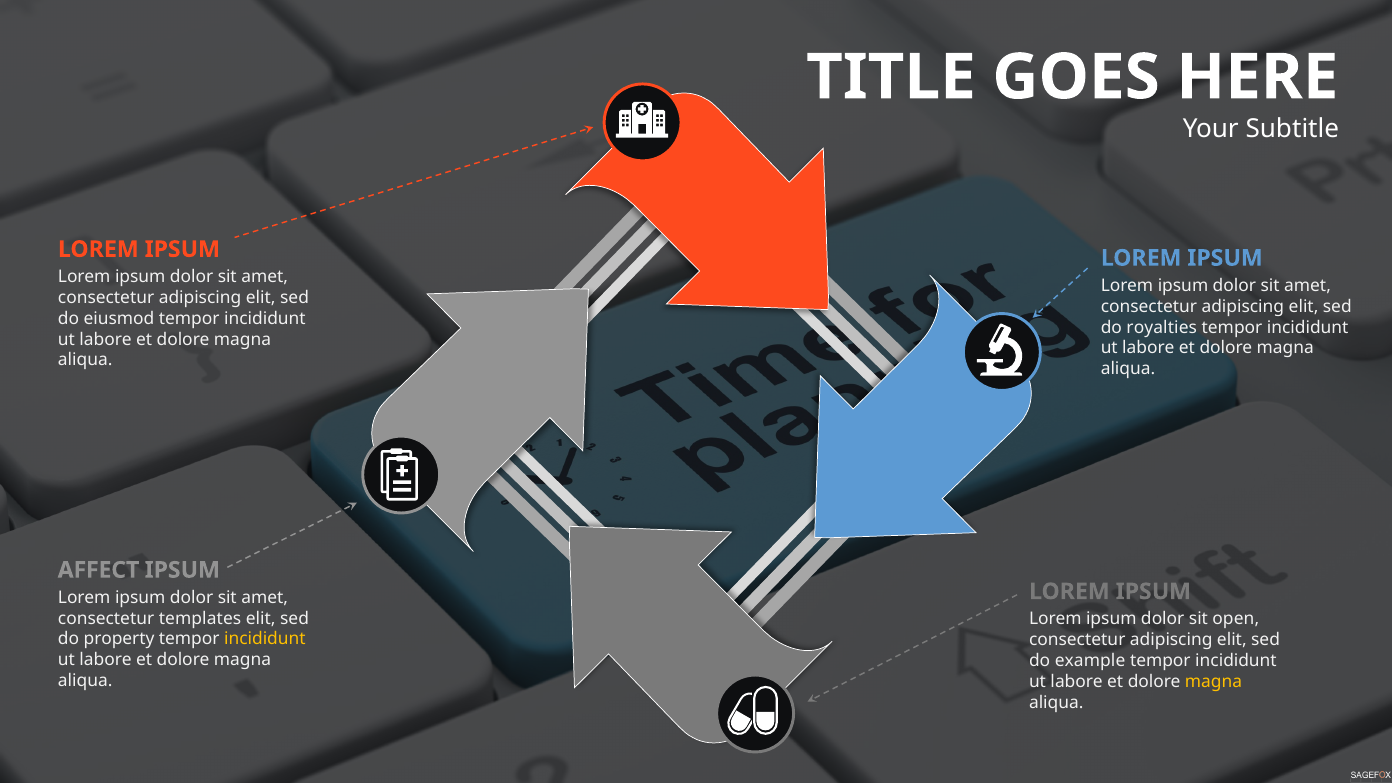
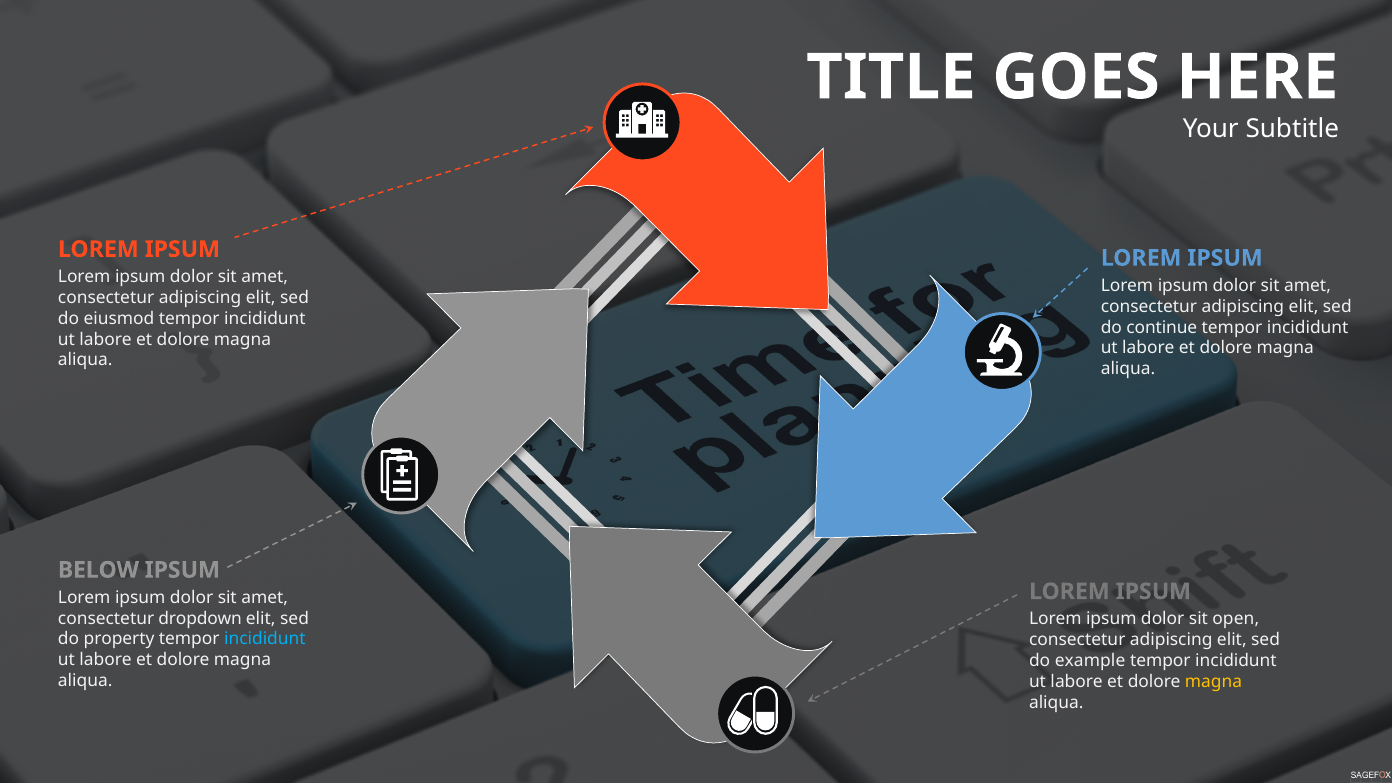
royalties: royalties -> continue (1162, 327)
AFFECT: AFFECT -> BELOW (98, 570)
templates: templates -> dropdown (200, 618)
incididunt colour: yellow -> light blue (265, 639)
